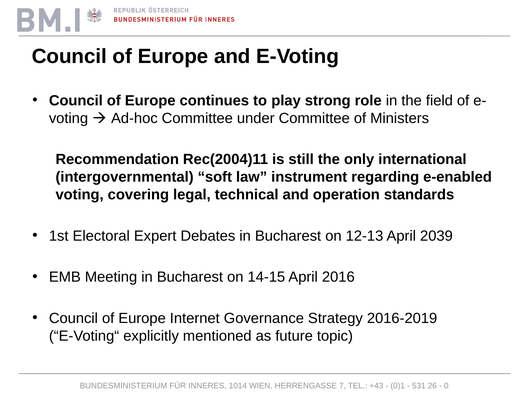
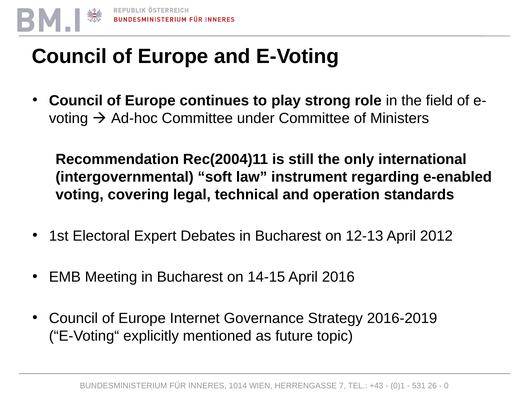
2039: 2039 -> 2012 (436, 236)
